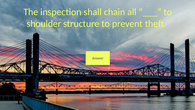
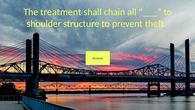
inspection: inspection -> treatment (61, 12)
